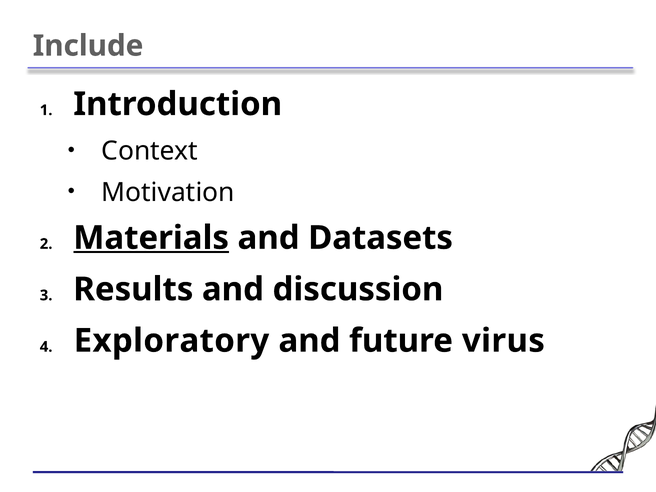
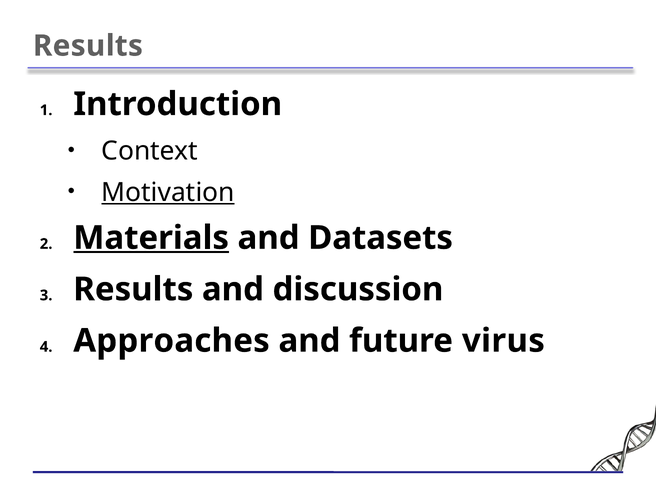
Include: Include -> Results (88, 46)
Motivation underline: none -> present (168, 192)
Exploratory: Exploratory -> Approaches (171, 341)
